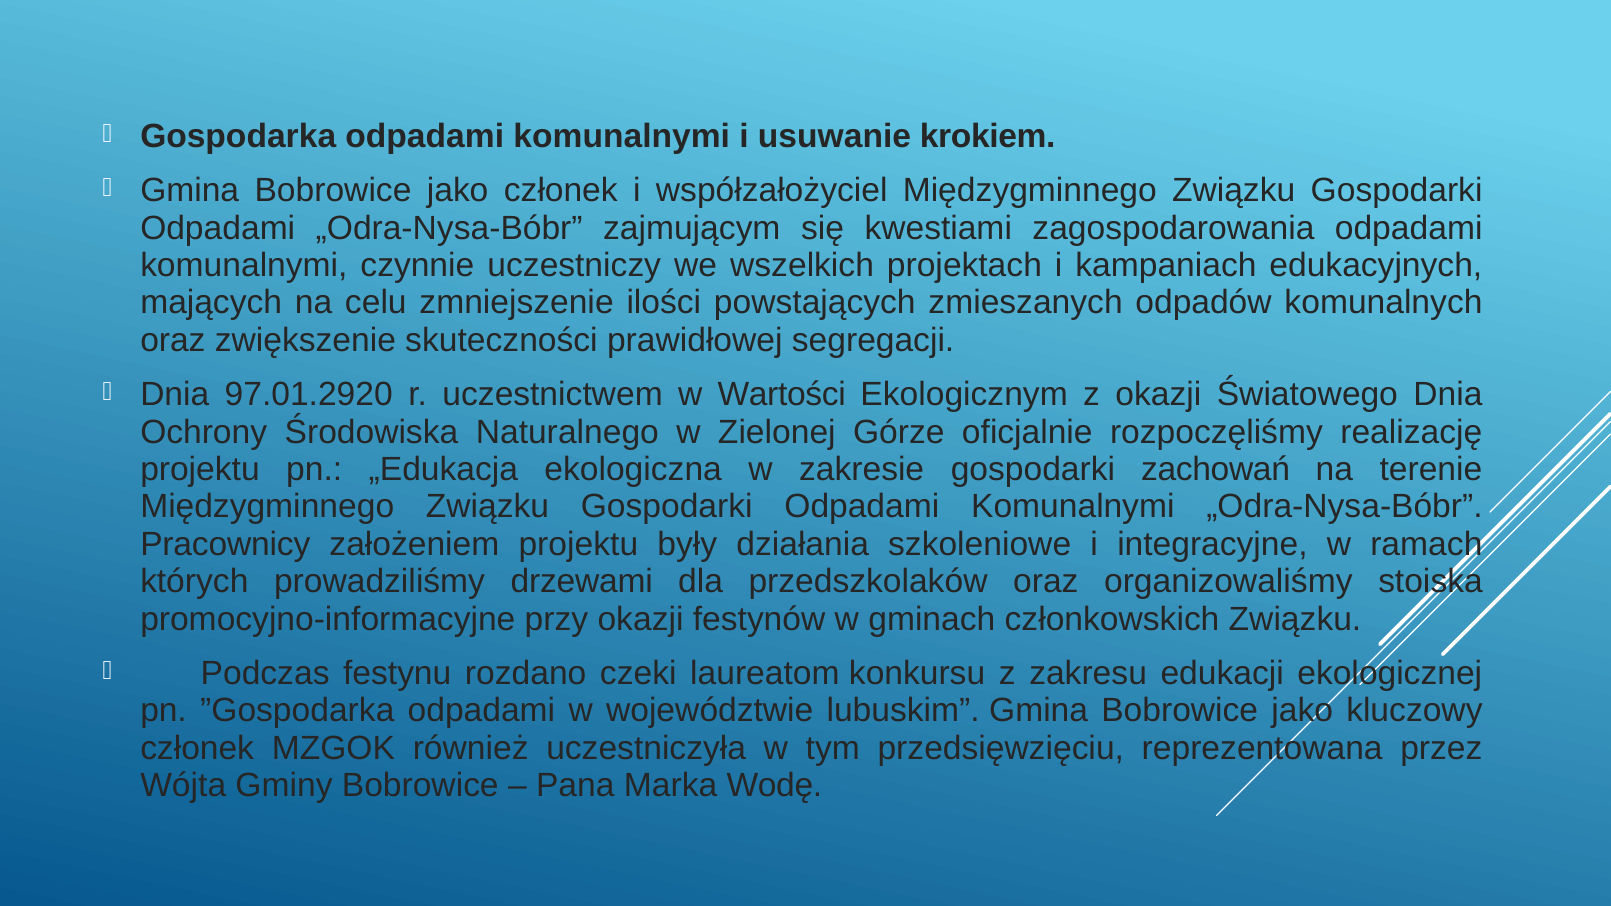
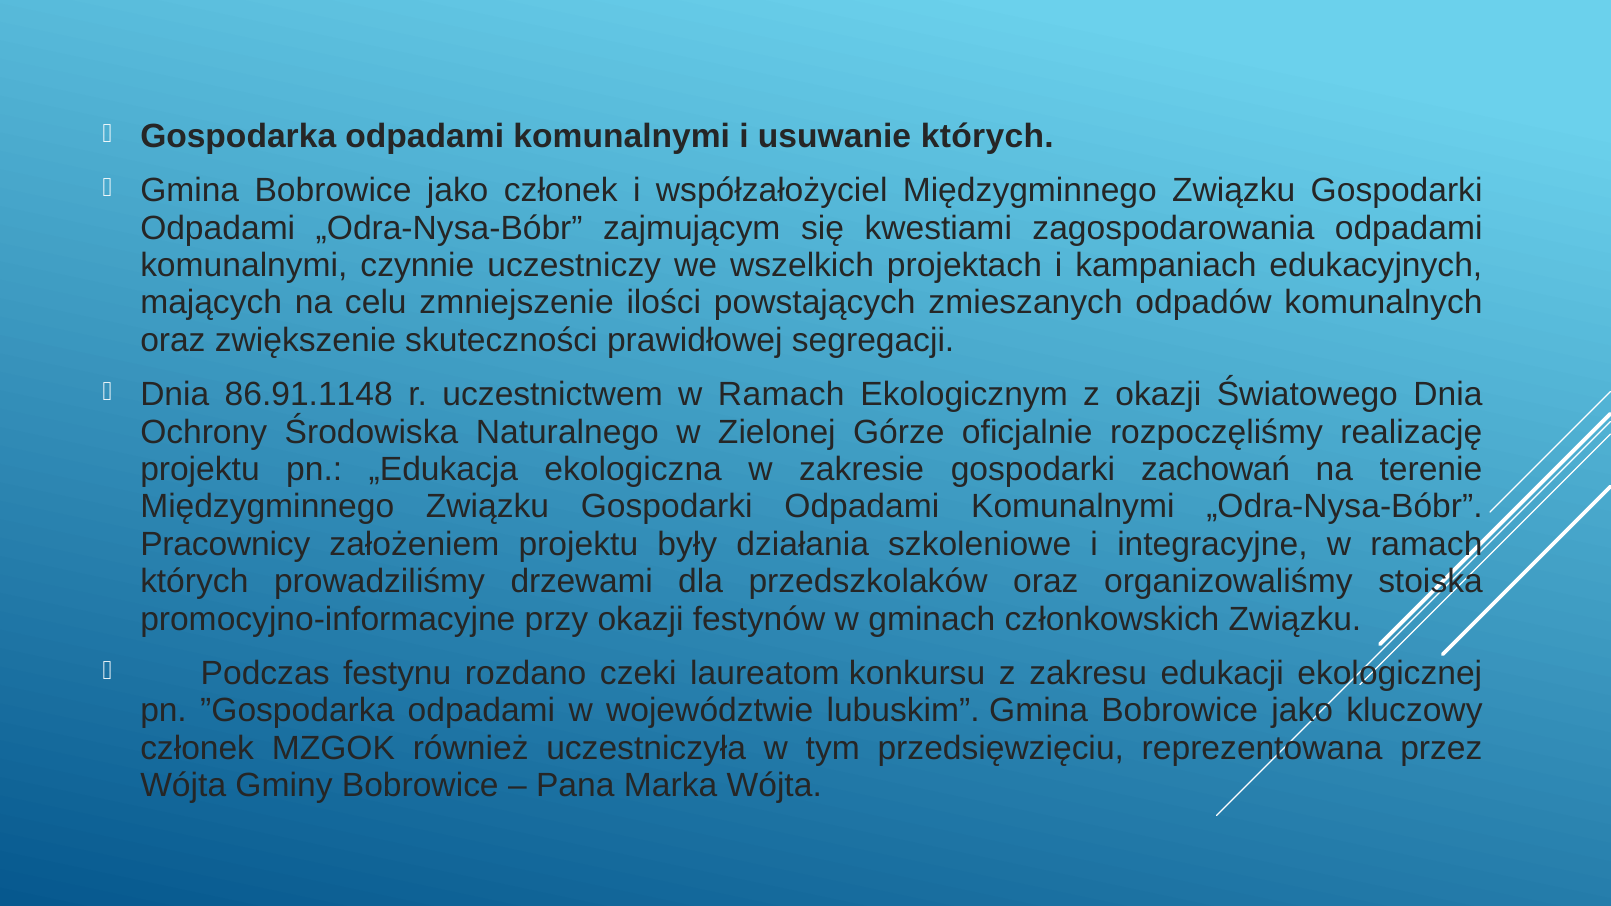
usuwanie krokiem: krokiem -> których (987, 136)
97.01.2920: 97.01.2920 -> 86.91.1148 (309, 395)
uczestnictwem w Wartości: Wartości -> Ramach (781, 395)
Marka Wodę: Wodę -> Wójta (774, 786)
